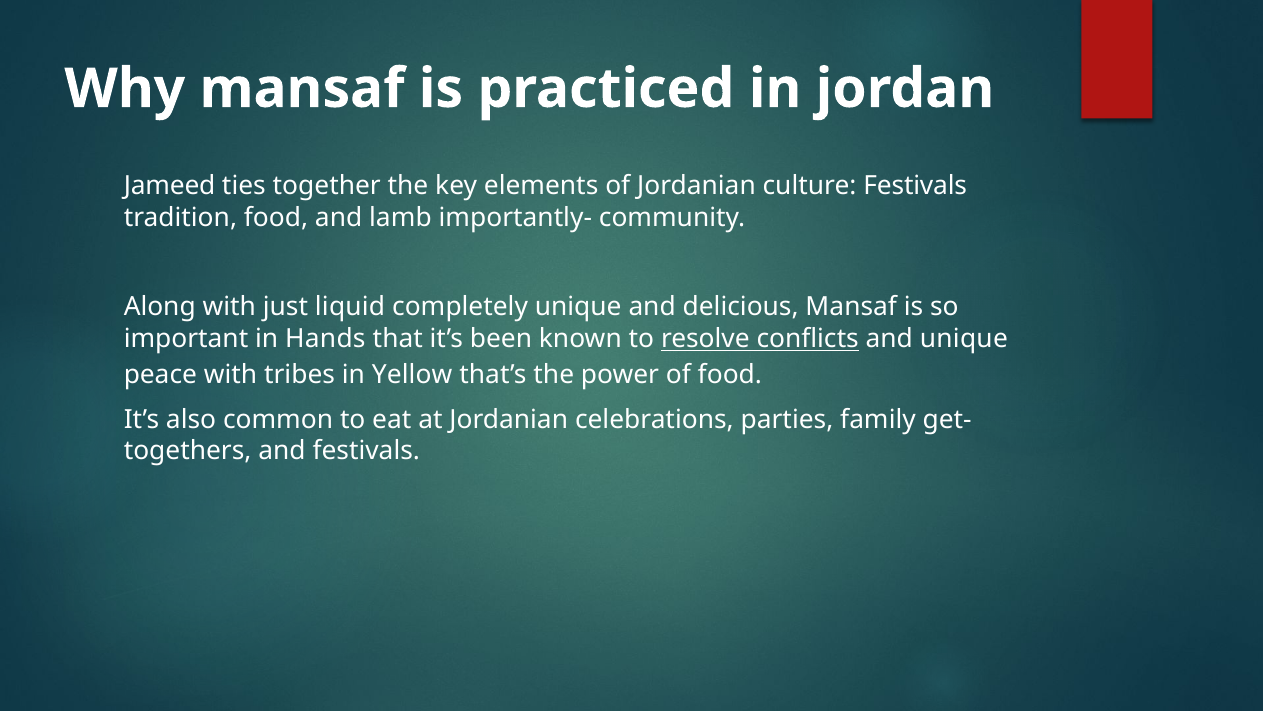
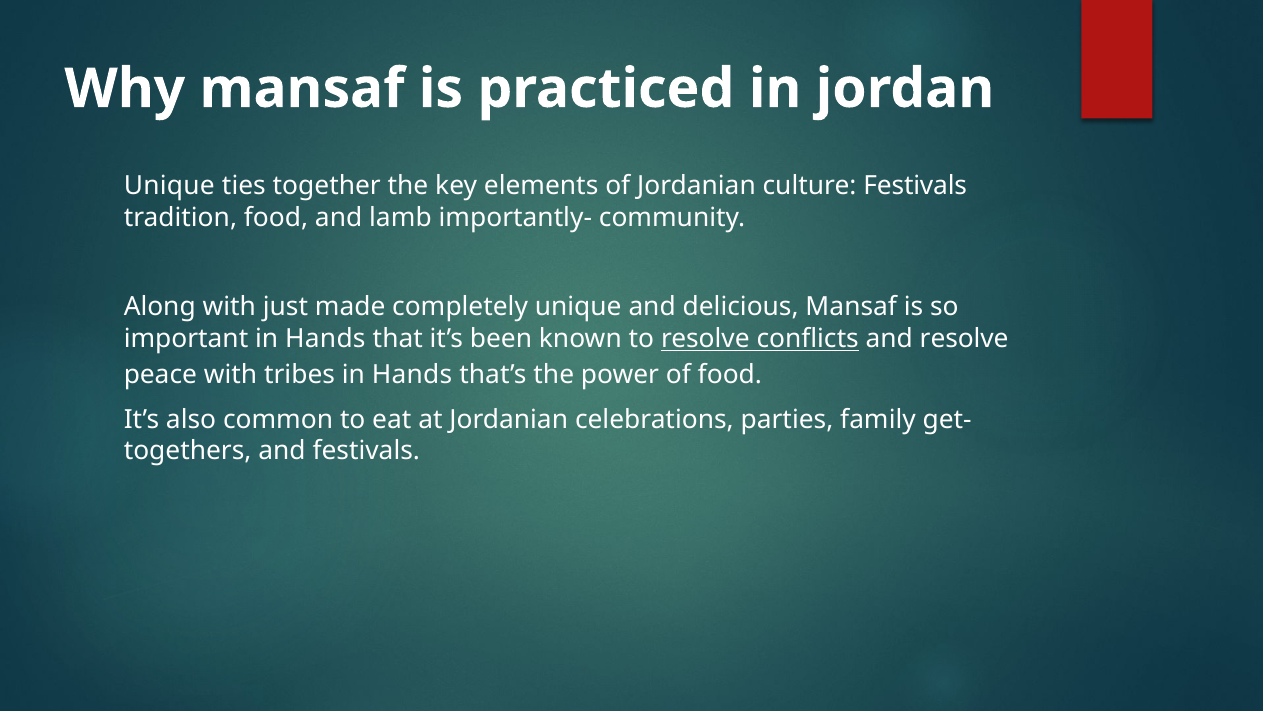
Jameed: Jameed -> Unique (169, 186)
liquid: liquid -> made (350, 307)
and unique: unique -> resolve (964, 338)
tribes in Yellow: Yellow -> Hands (412, 374)
